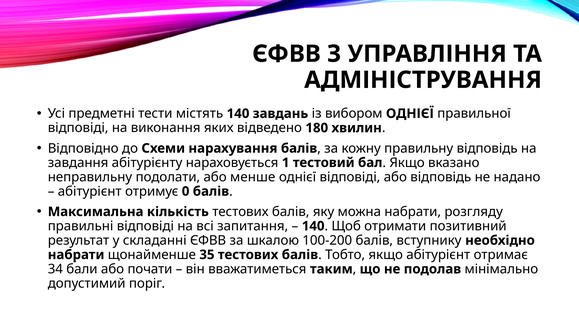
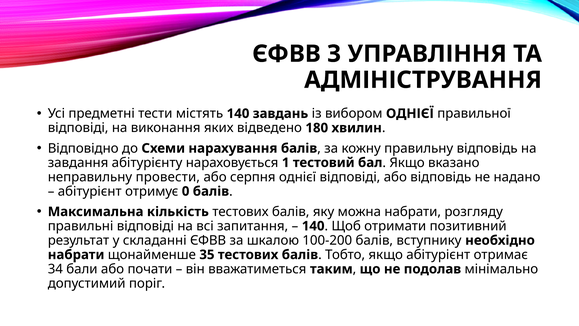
подолати: подолати -> провести (168, 177)
менше: менше -> серпня (253, 177)
